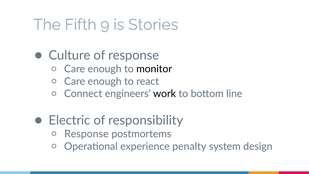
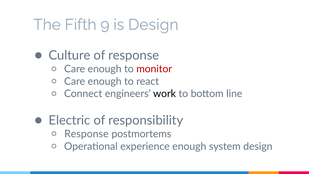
is Stories: Stories -> Design (153, 25)
monitor colour: black -> red (154, 69)
experience penalty: penalty -> enough (189, 146)
